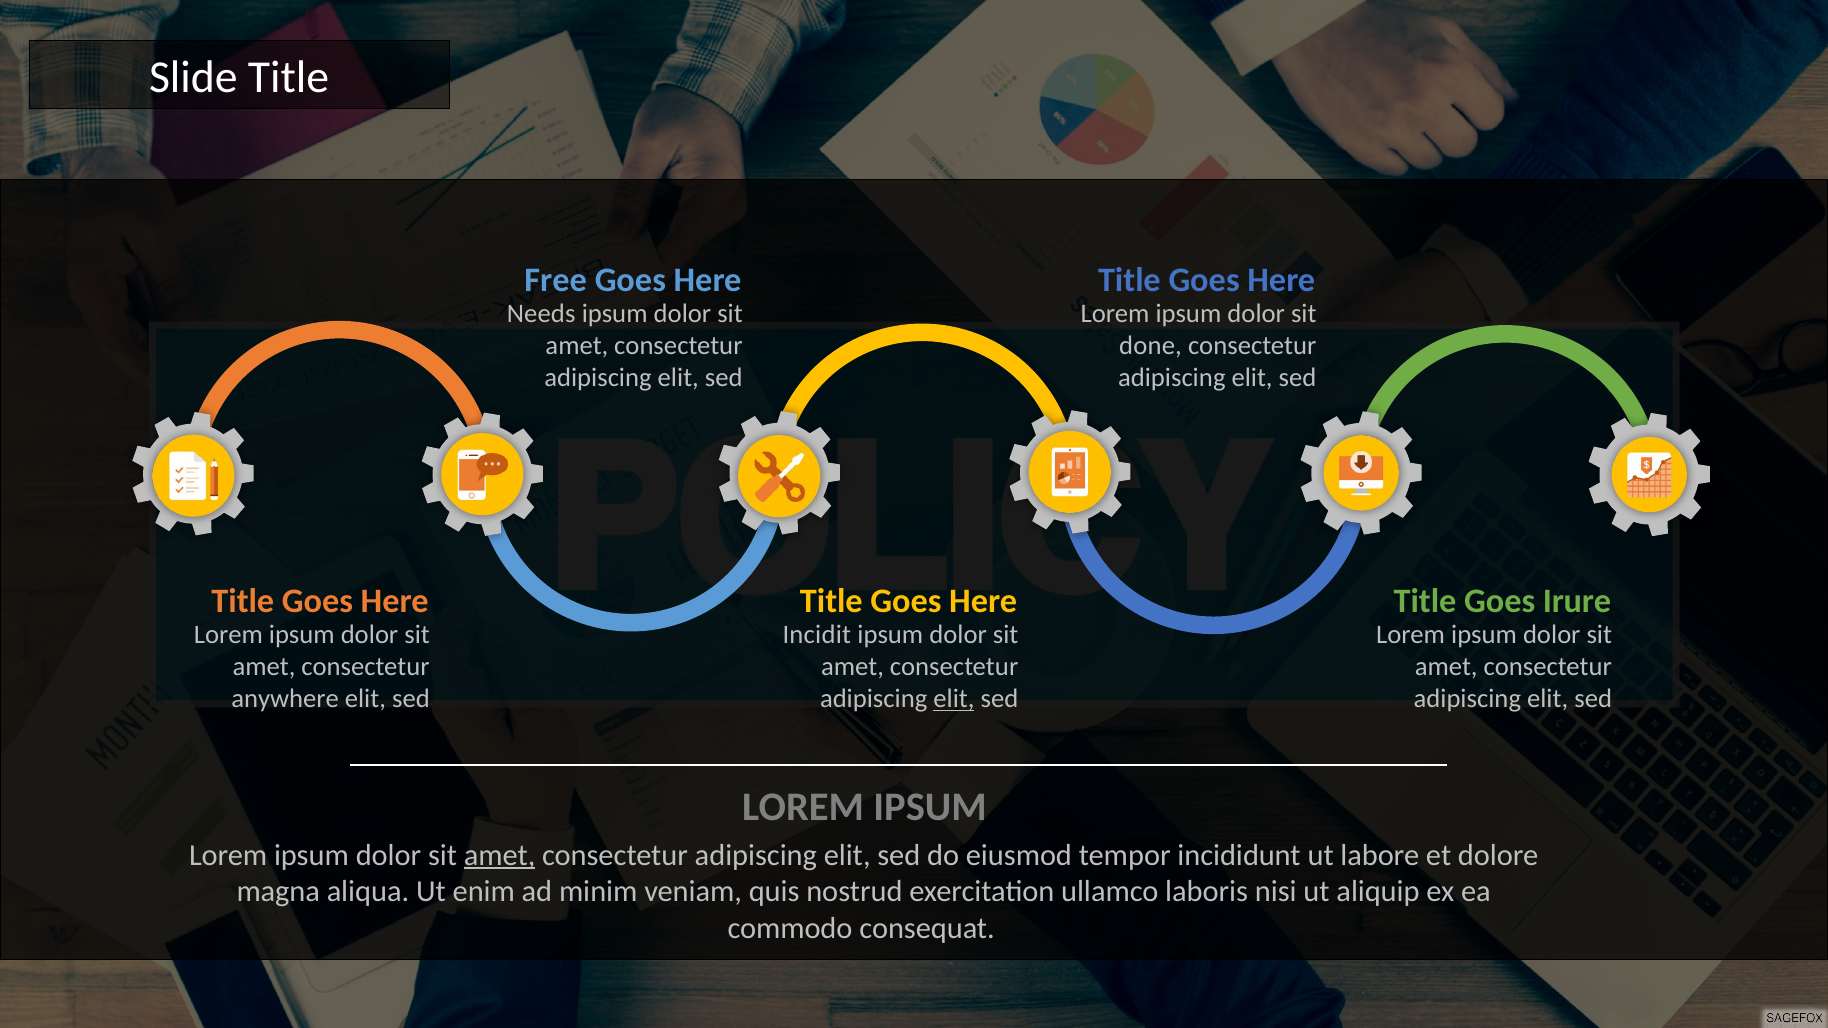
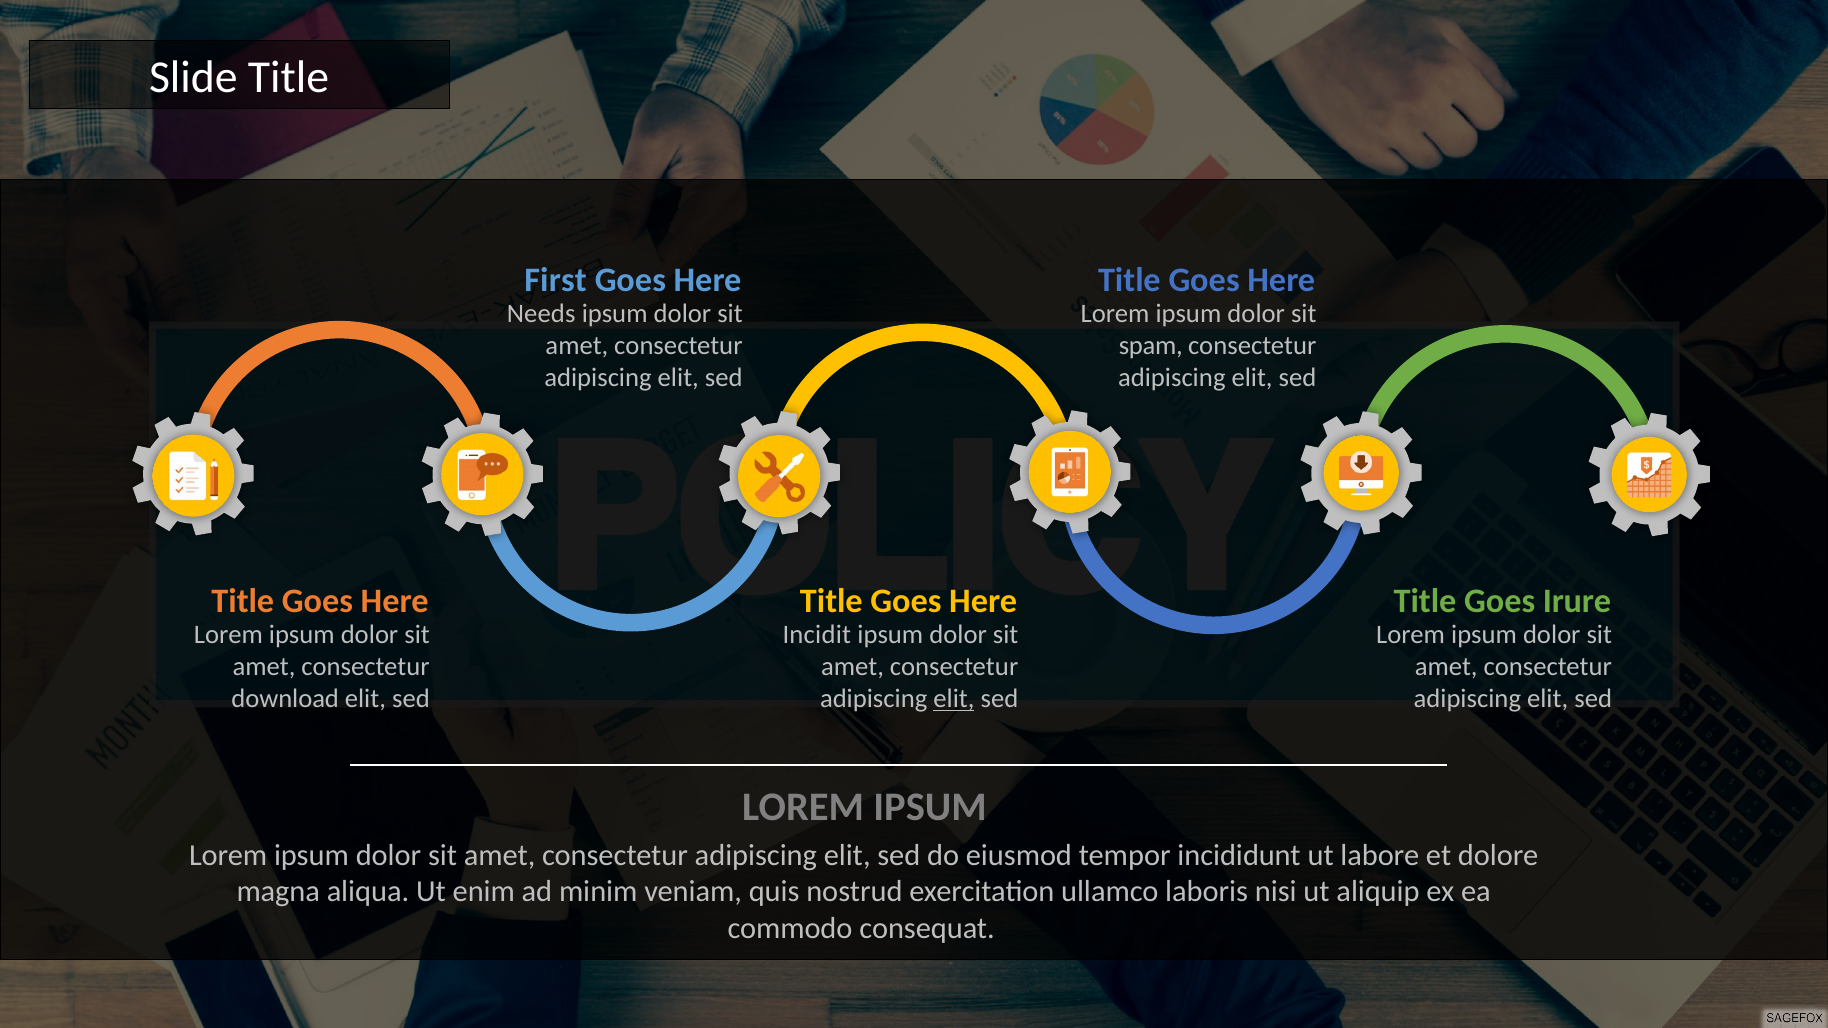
Free: Free -> First (556, 280)
done: done -> spam (1151, 346)
anywhere: anywhere -> download (285, 699)
amet underline: present -> none (500, 855)
